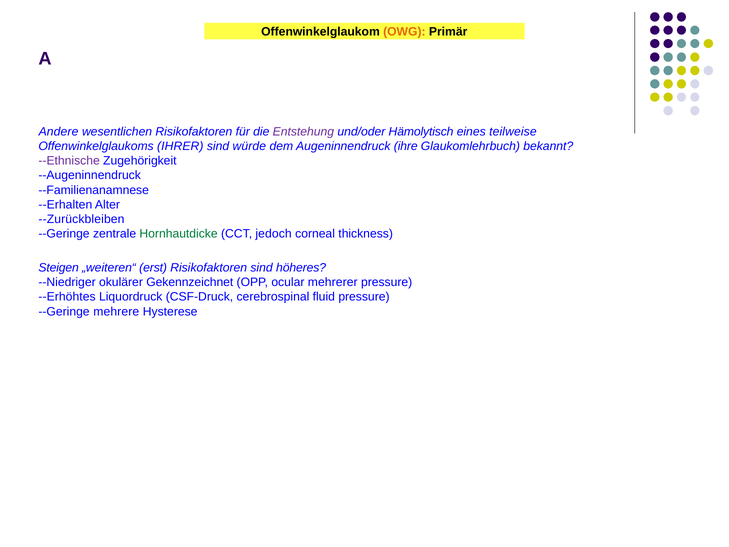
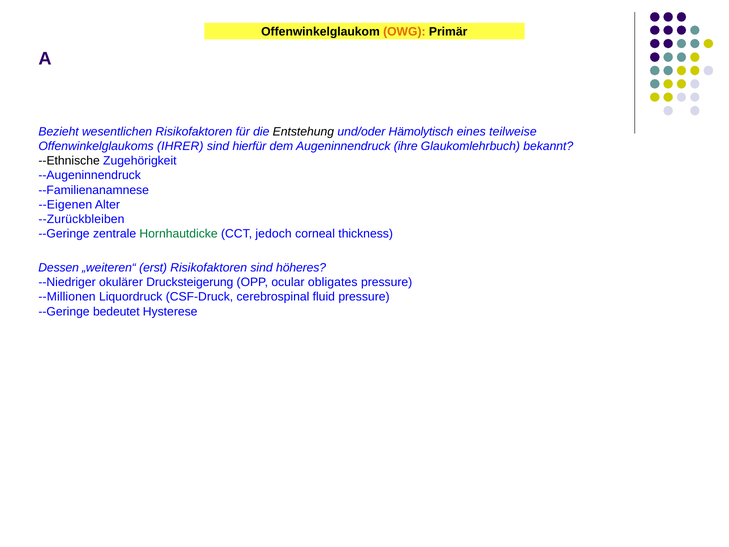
Andere: Andere -> Bezieht (59, 132)
Entstehung colour: purple -> black (303, 132)
würde: würde -> hierfür (249, 146)
--Ethnische colour: purple -> black (69, 161)
--Erhalten: --Erhalten -> --Eigenen (65, 205)
Steigen: Steigen -> Dessen (59, 268)
Gekennzeichnet: Gekennzeichnet -> Drucksteigerung (190, 282)
mehrerer: mehrerer -> obligates (333, 282)
--Erhöhtes: --Erhöhtes -> --Millionen (67, 297)
mehrere: mehrere -> bedeutet (116, 311)
